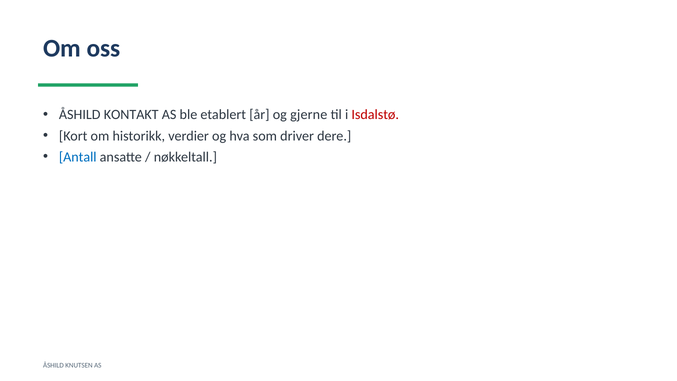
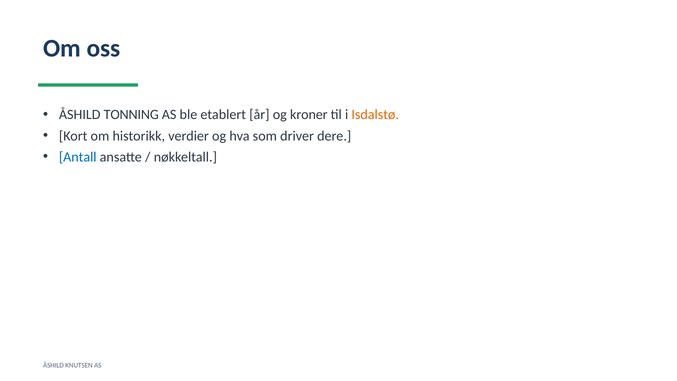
KONTAKT: KONTAKT -> TONNING (131, 115)
gjerne: gjerne -> kroner (309, 115)
Isdalstø colour: red -> orange (375, 115)
